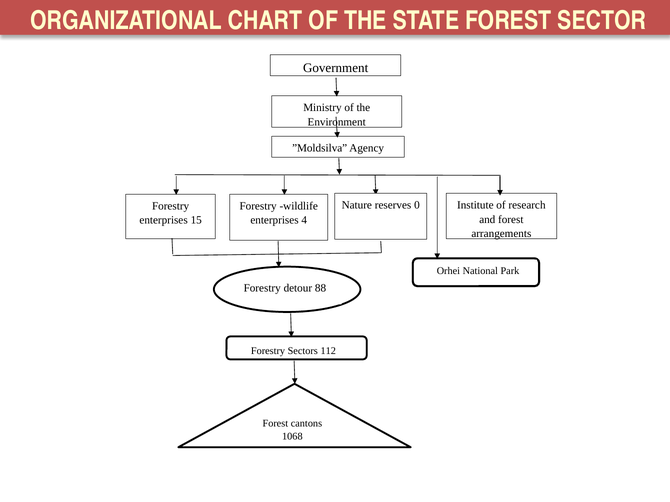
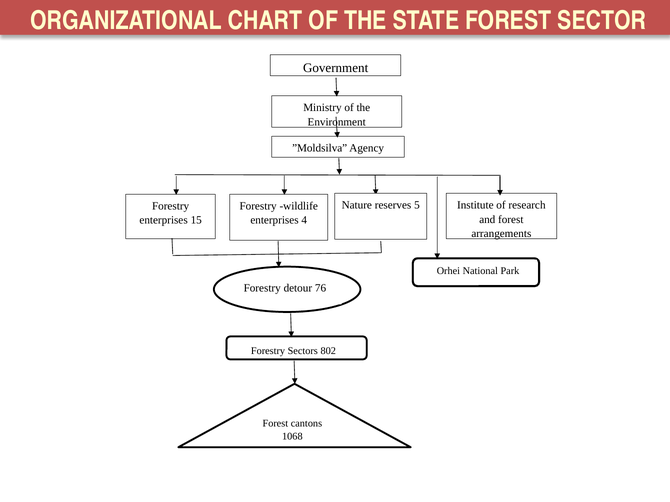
0: 0 -> 5 (417, 205)
88: 88 -> 76 (321, 288)
112: 112 -> 802 (328, 351)
